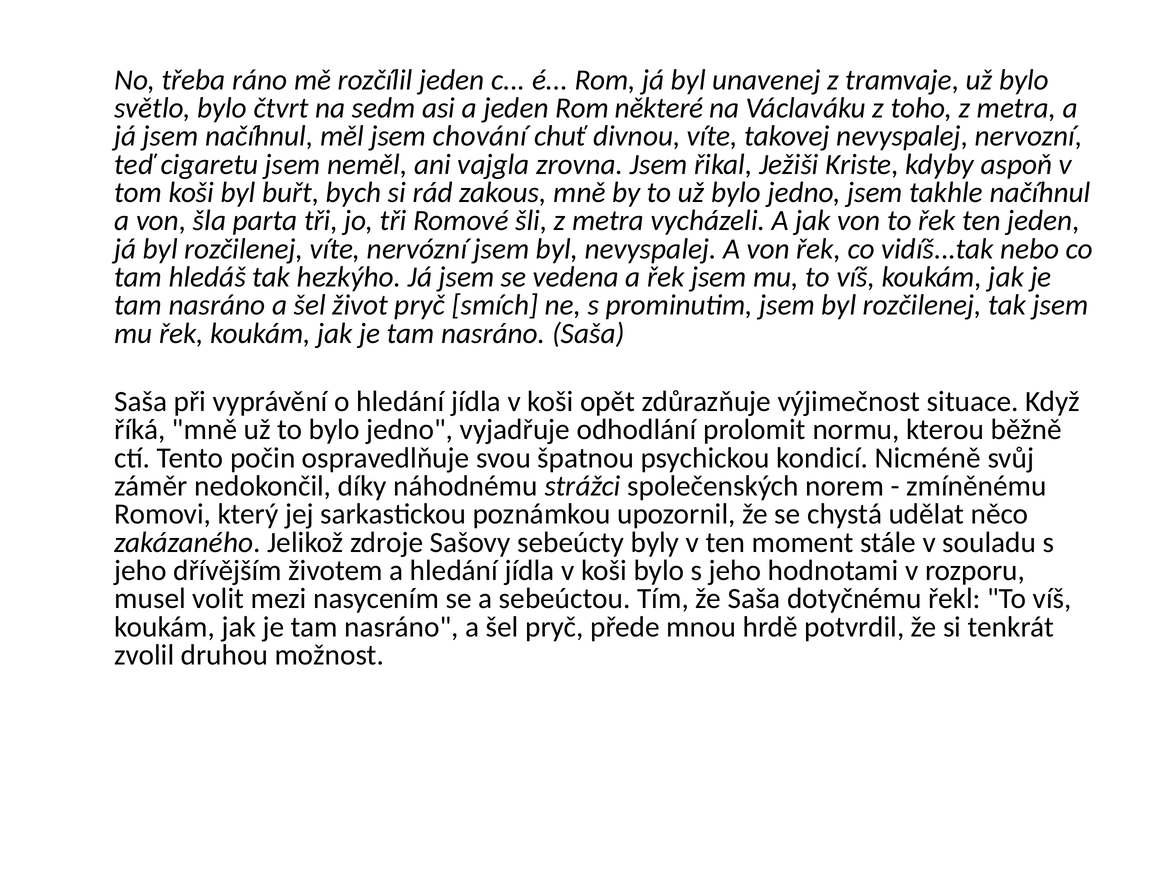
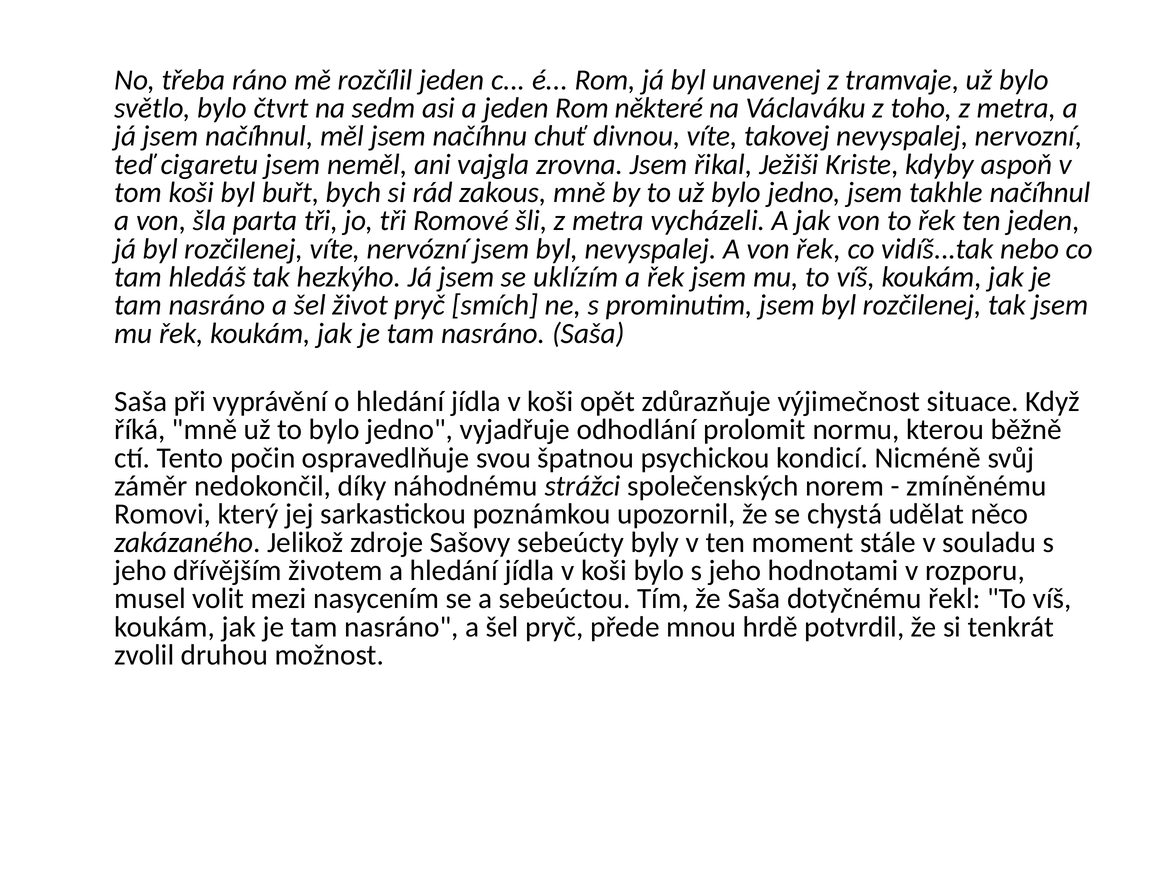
chování: chování -> načíhnu (480, 136)
vedena: vedena -> uklízím (576, 277)
